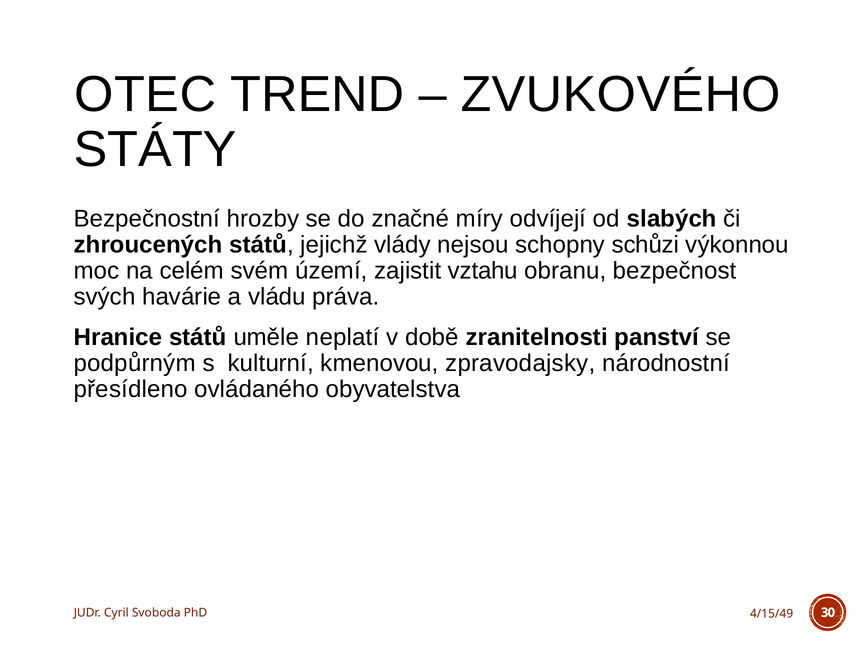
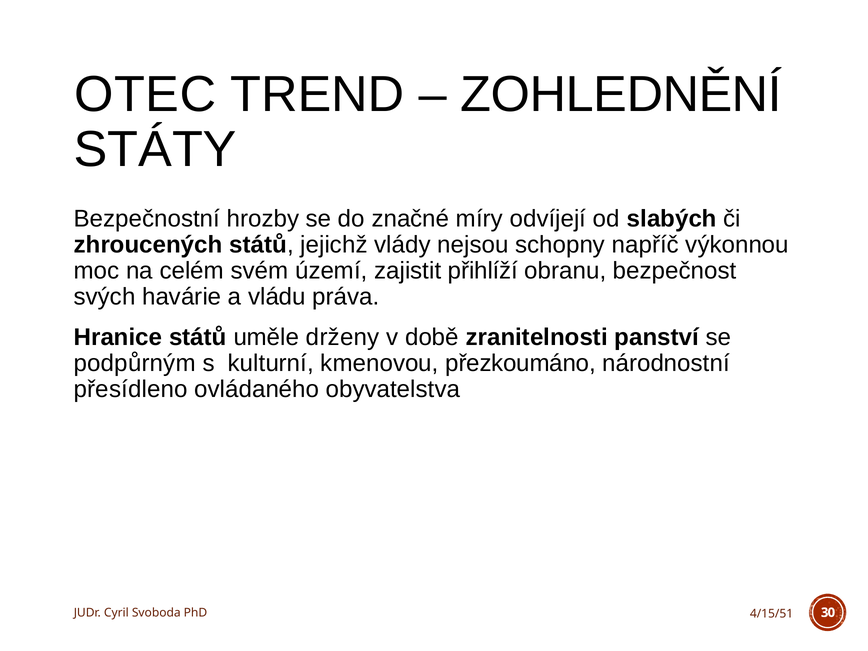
ZVUKOVÉHO: ZVUKOVÉHO -> ZOHLEDNĚNÍ (621, 95)
schůzi: schůzi -> napříč (645, 245)
vztahu: vztahu -> přihlíží (483, 271)
neplatí: neplatí -> drženy (343, 337)
zpravodajsky: zpravodajsky -> přezkoumáno (521, 363)
4/15/49: 4/15/49 -> 4/15/51 (772, 614)
